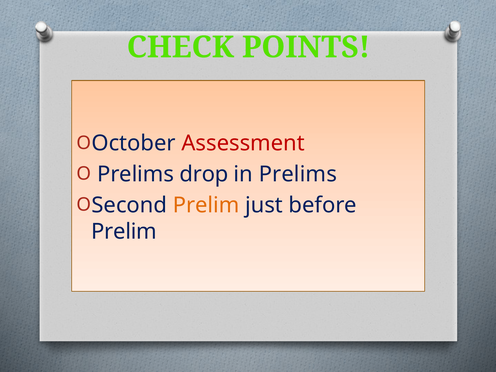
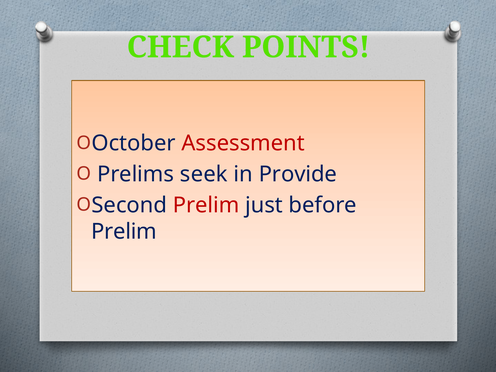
drop: drop -> seek (204, 174)
in Prelims: Prelims -> Provide (298, 174)
Prelim colour: orange -> red (206, 205)
